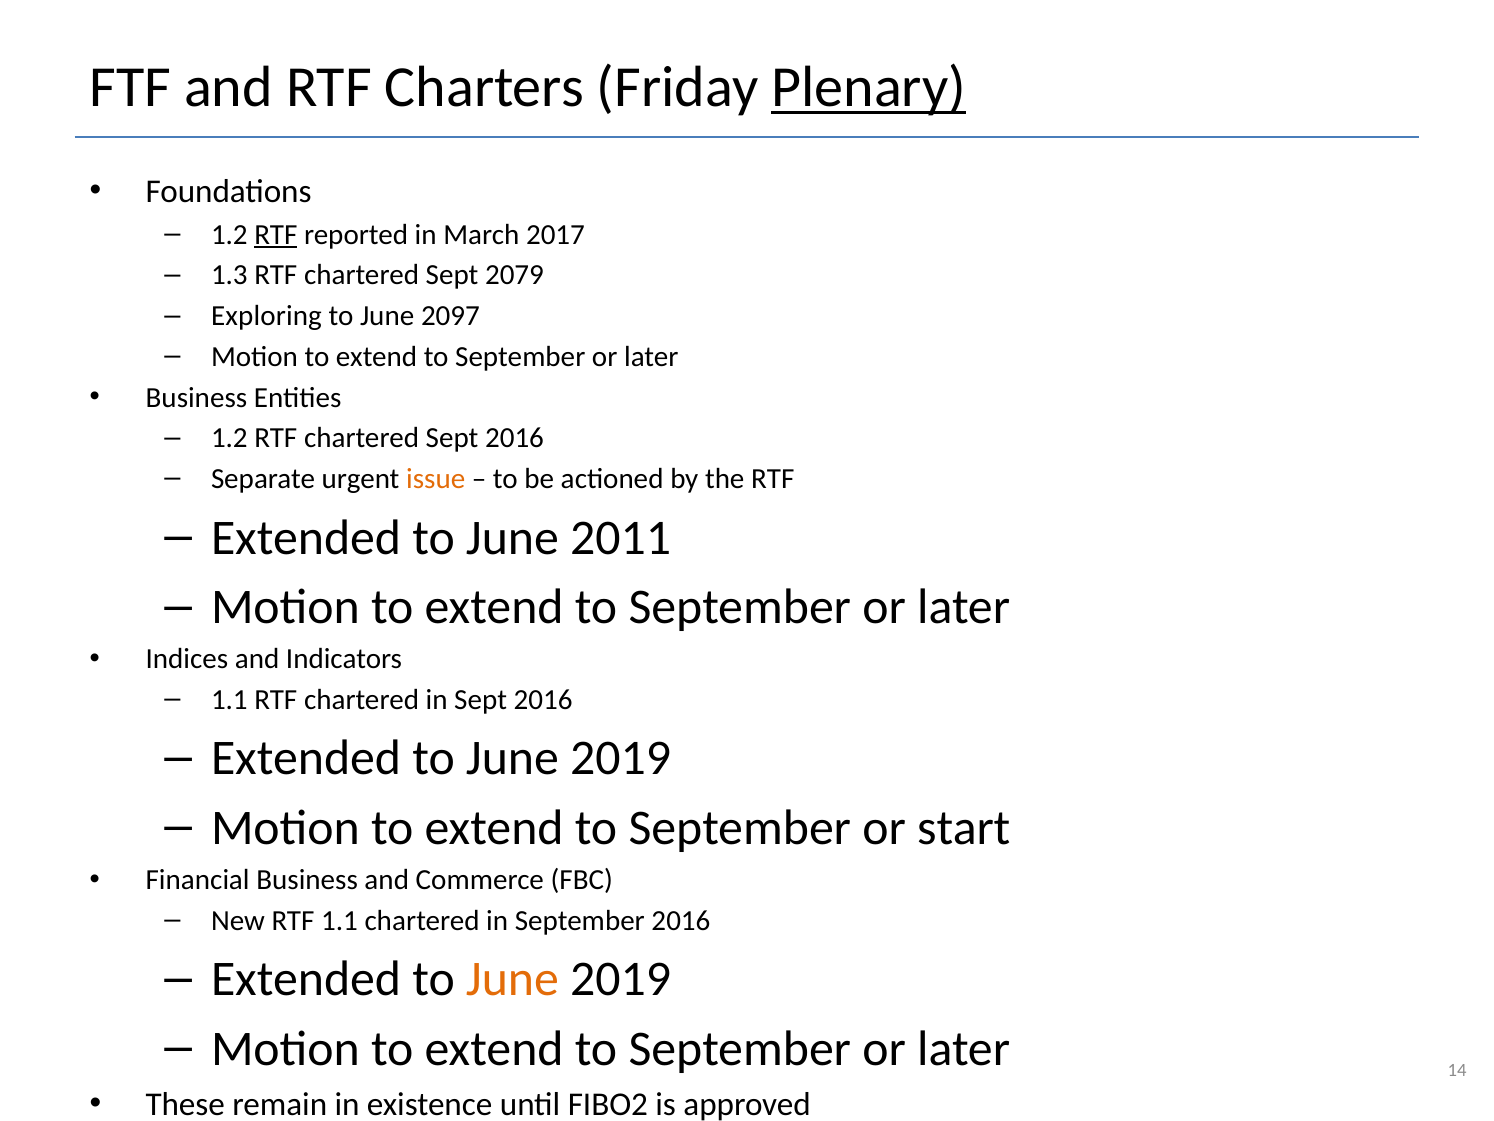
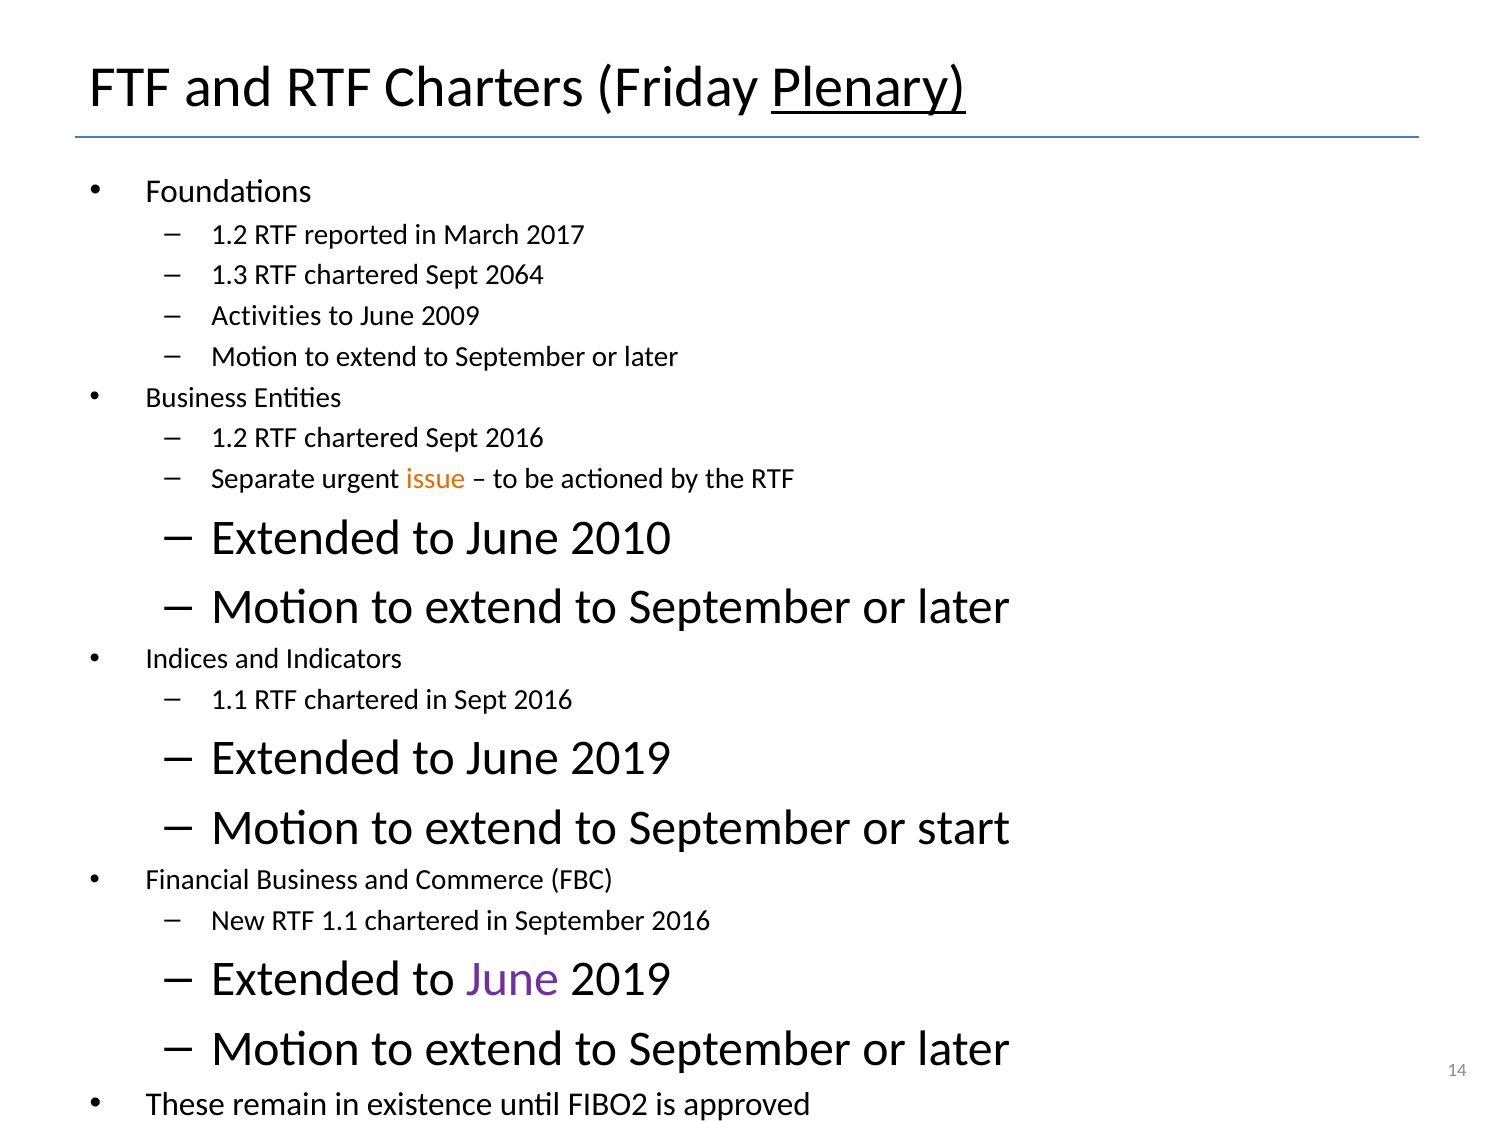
RTF underline: present -> none (276, 234)
2079: 2079 -> 2064 (514, 275)
Exploring: Exploring -> Activities (266, 316)
2097: 2097 -> 2009 (450, 316)
2011: 2011 -> 2010 (621, 537)
June colour: orange -> purple (512, 979)
